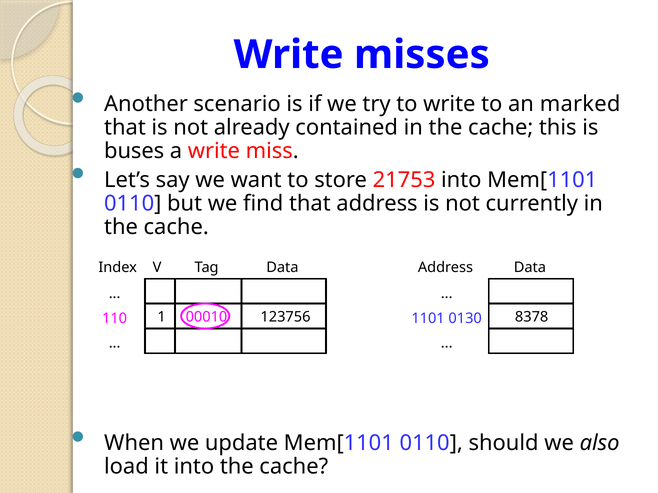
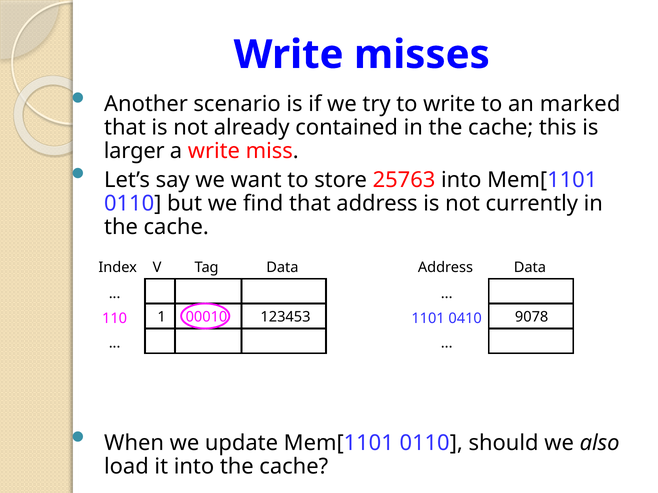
buses: buses -> larger (134, 151)
21753: 21753 -> 25763 (404, 180)
123756: 123756 -> 123453 (285, 317)
8378: 8378 -> 9078 (532, 317)
0130: 0130 -> 0410 (465, 319)
